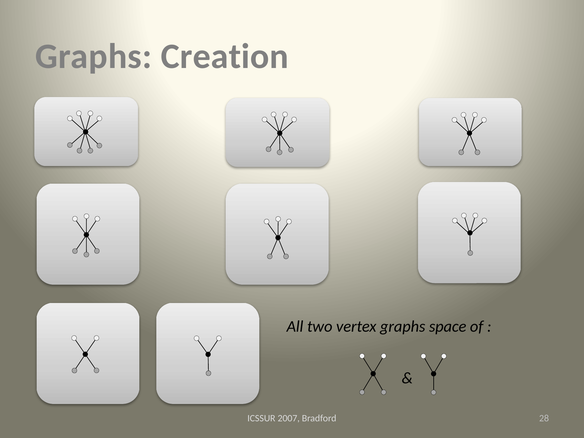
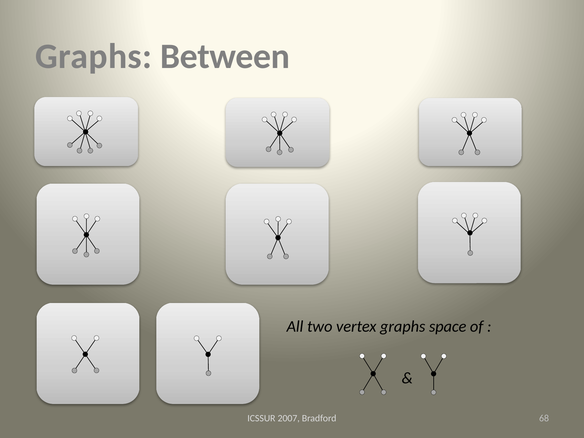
Creation: Creation -> Between (225, 57)
28: 28 -> 68 (544, 418)
